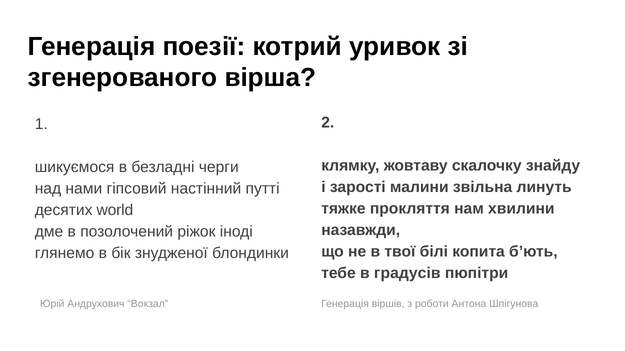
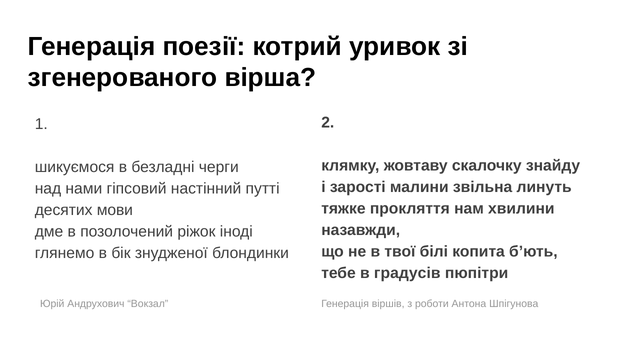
world: world -> мови (115, 211)
